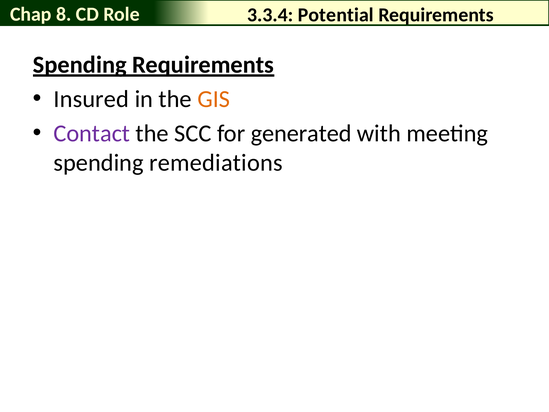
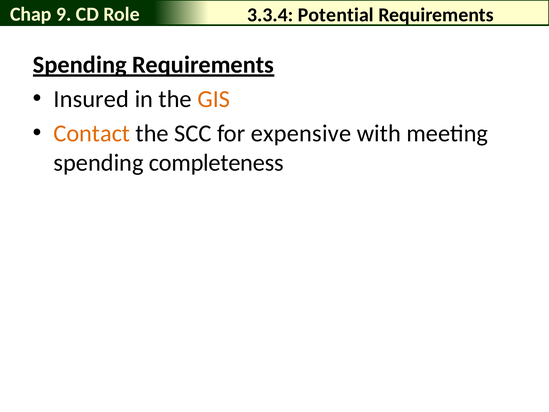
8: 8 -> 9 (64, 14)
Contact colour: purple -> orange (92, 133)
generated: generated -> expensive (301, 133)
remediations: remediations -> completeness (216, 163)
